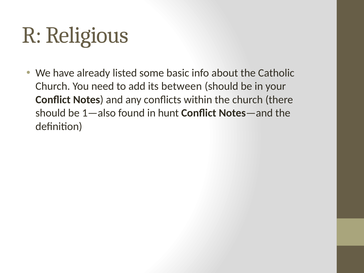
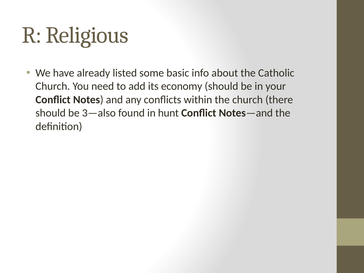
between: between -> economy (182, 86)
1—also: 1—also -> 3—also (99, 113)
